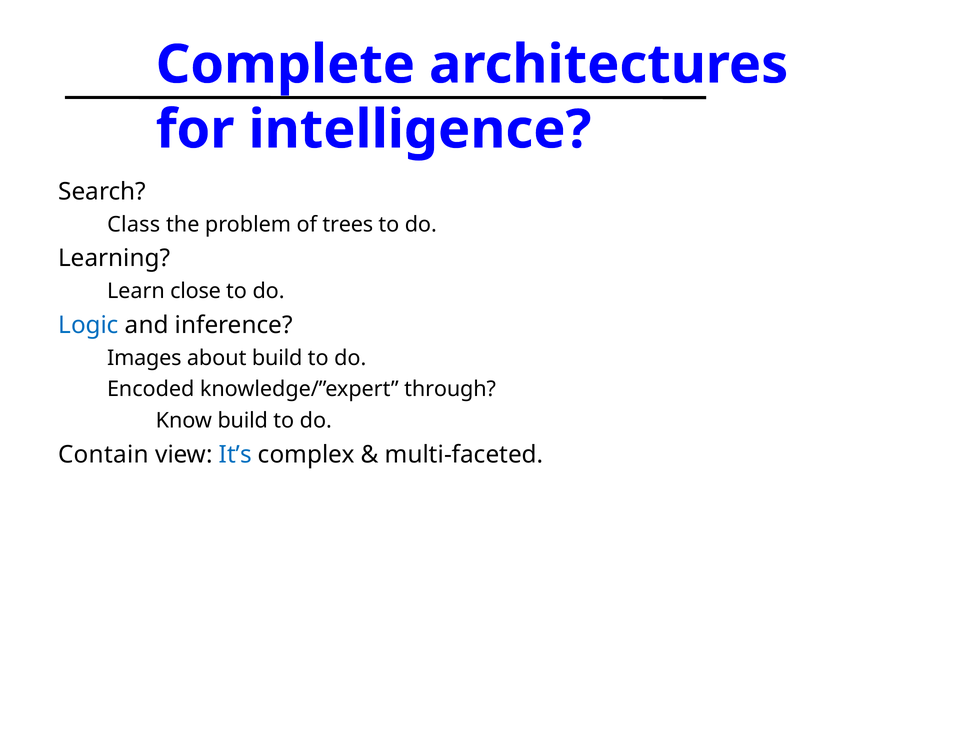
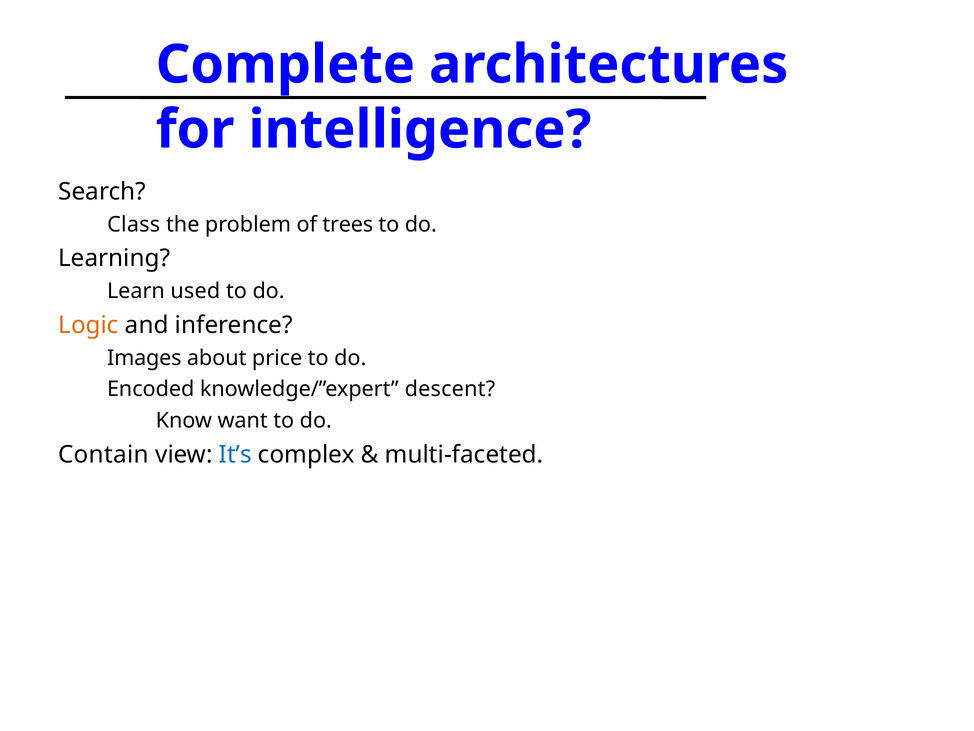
close: close -> used (195, 291)
Logic colour: blue -> orange (89, 325)
about build: build -> price (277, 358)
through: through -> descent (450, 389)
Know build: build -> want (243, 420)
